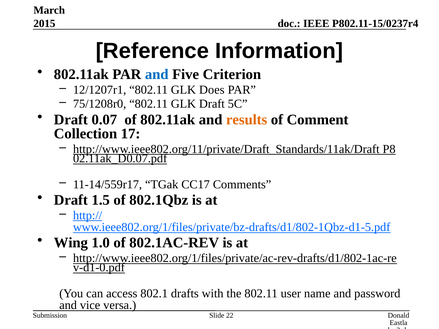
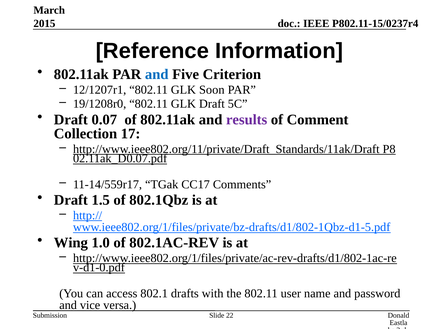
Does: Does -> Soon (212, 90)
75/1208r0: 75/1208r0 -> 19/1208r0 (100, 104)
results colour: orange -> purple (247, 120)
